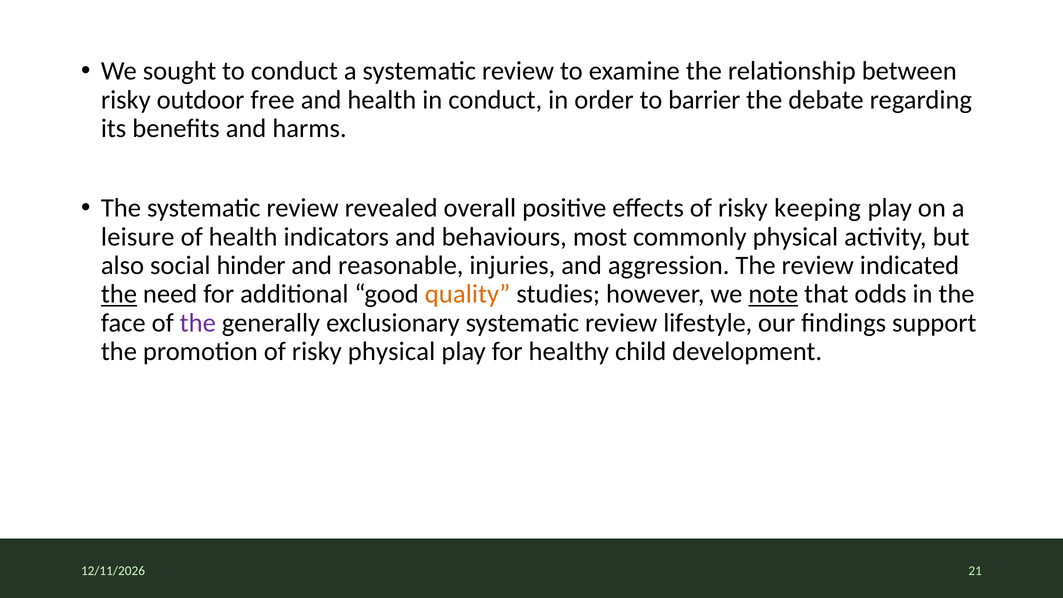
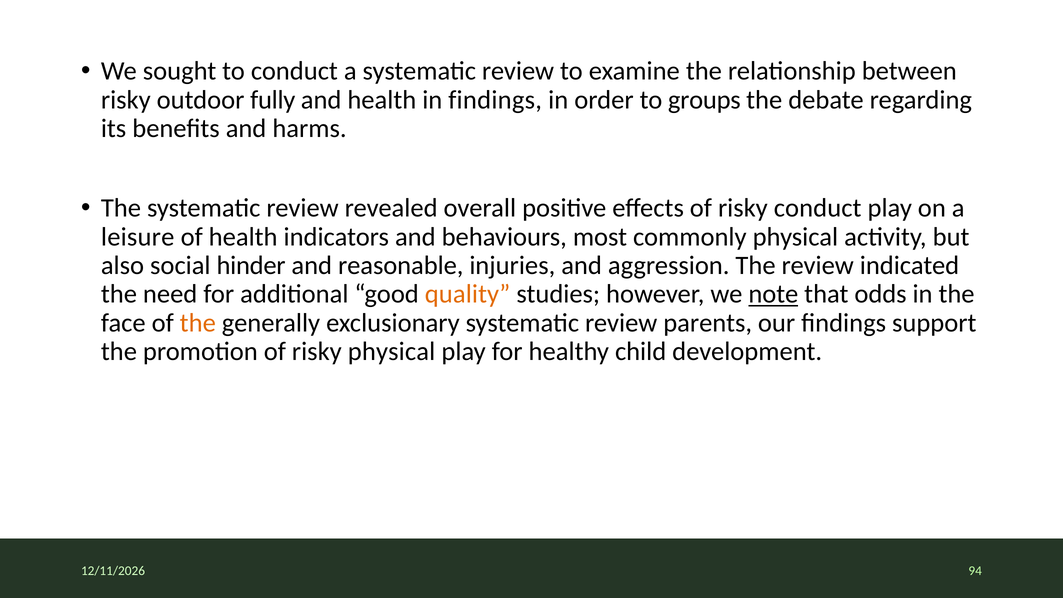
free: free -> fully (273, 100)
in conduct: conduct -> findings (495, 100)
barrier: barrier -> groups (704, 100)
risky keeping: keeping -> conduct (818, 208)
the underline: present -> none (119, 294)
the colour: purple -> orange (198, 323)
lifestyle: lifestyle -> parents (708, 323)
21: 21 -> 94 (975, 571)
